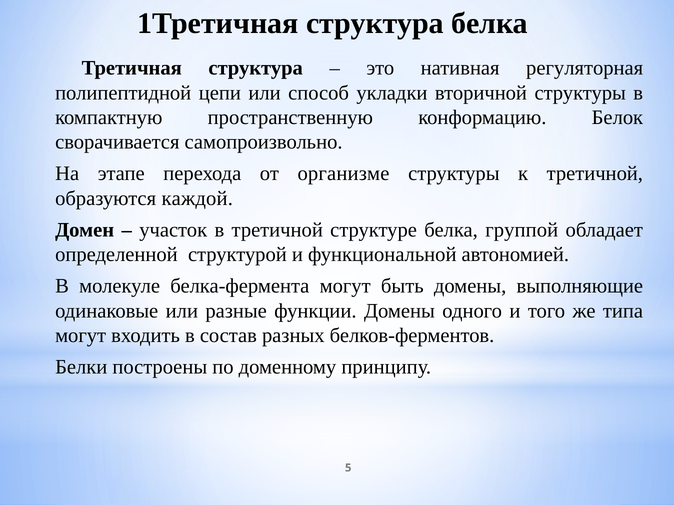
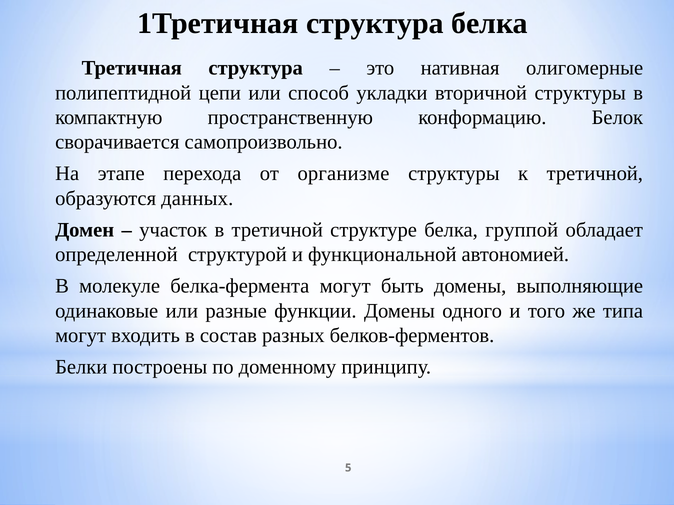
регуляторная: регуляторная -> олигомерные (585, 68)
каждой: каждой -> данных (197, 199)
